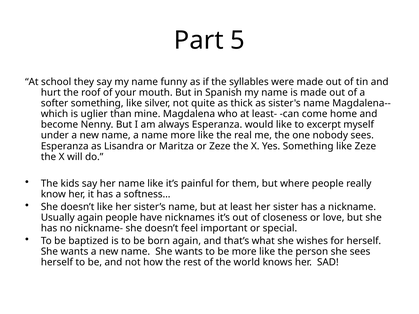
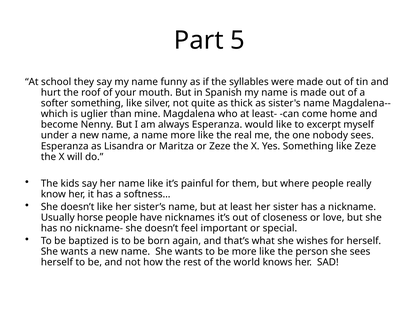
Usually again: again -> horse (90, 218)
